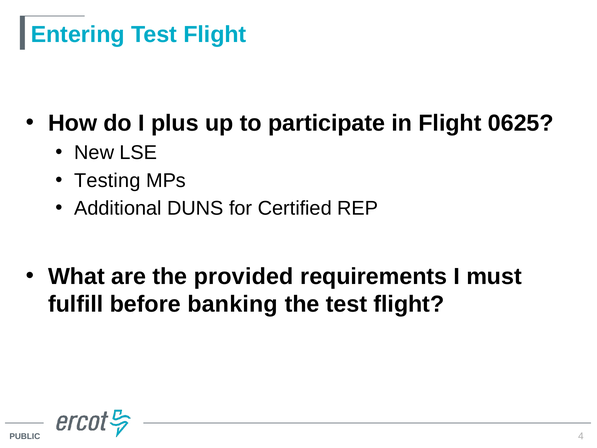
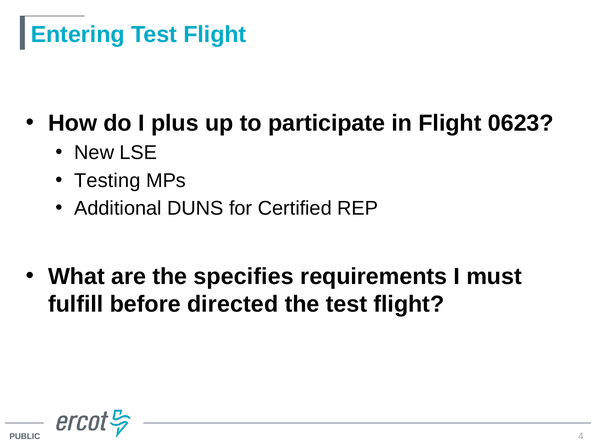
0625: 0625 -> 0623 (521, 123)
provided: provided -> specifies (244, 276)
banking: banking -> directed (233, 304)
